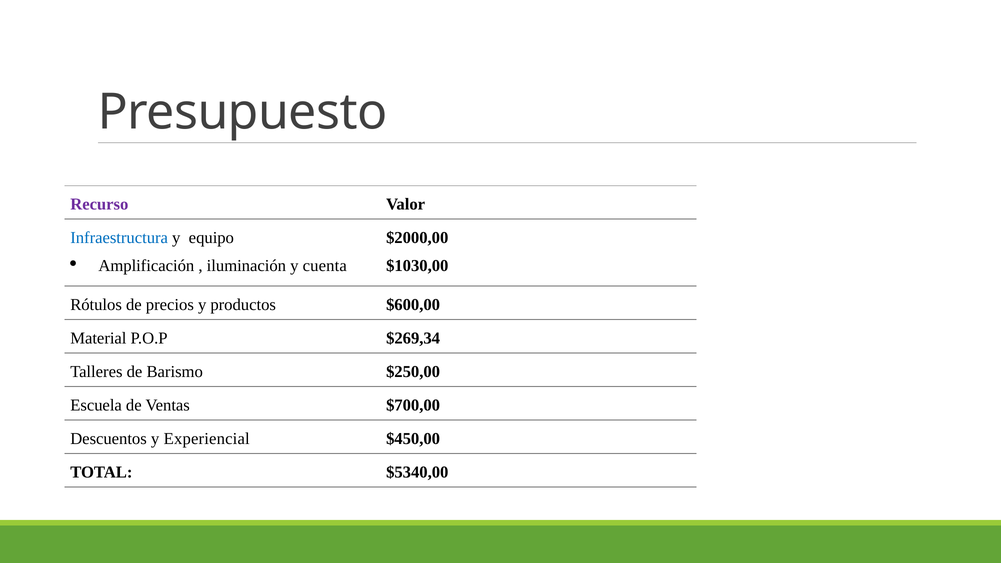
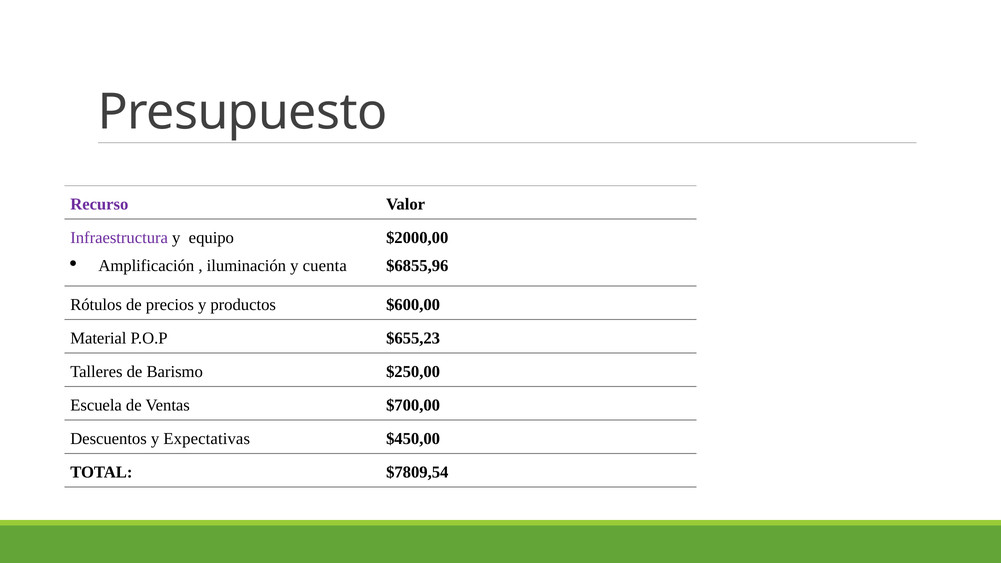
Infraestructura colour: blue -> purple (119, 238)
$1030,00: $1030,00 -> $6855,96 (417, 266)
$269,34: $269,34 -> $655,23 (413, 338)
Experiencial: Experiencial -> Expectativas (207, 439)
$5340,00: $5340,00 -> $7809,54 (417, 472)
